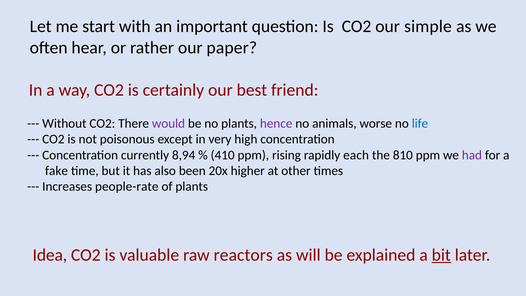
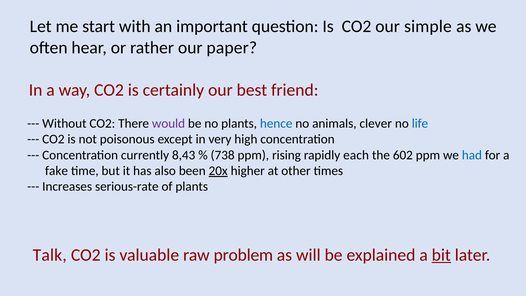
hence colour: purple -> blue (276, 123)
worse: worse -> clever (376, 123)
8,94: 8,94 -> 8,43 (184, 155)
410: 410 -> 738 (223, 155)
810: 810 -> 602 (403, 155)
had colour: purple -> blue (472, 155)
20x underline: none -> present (218, 171)
people-rate: people-rate -> serious-rate (127, 187)
Idea: Idea -> Talk (50, 255)
reactors: reactors -> problem (243, 255)
